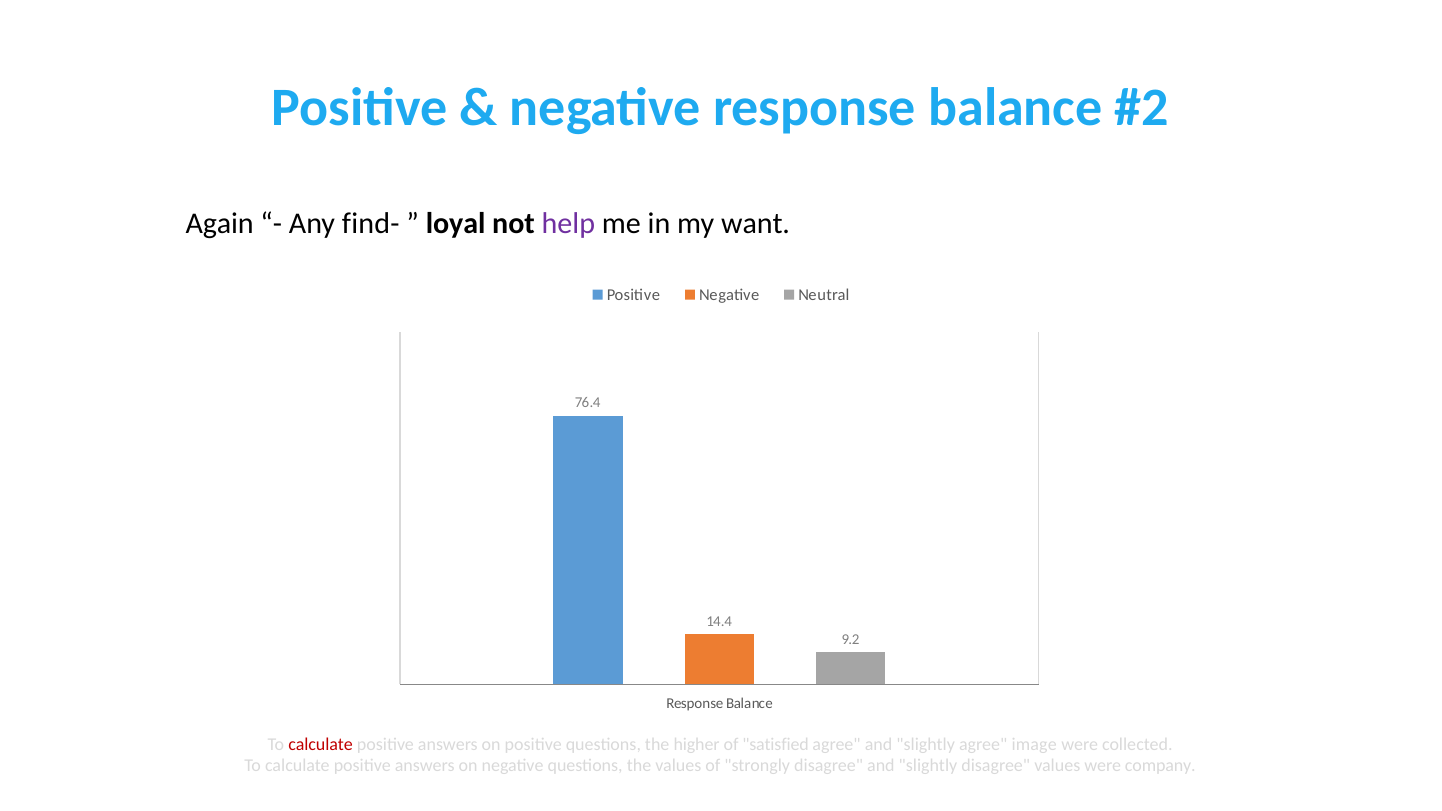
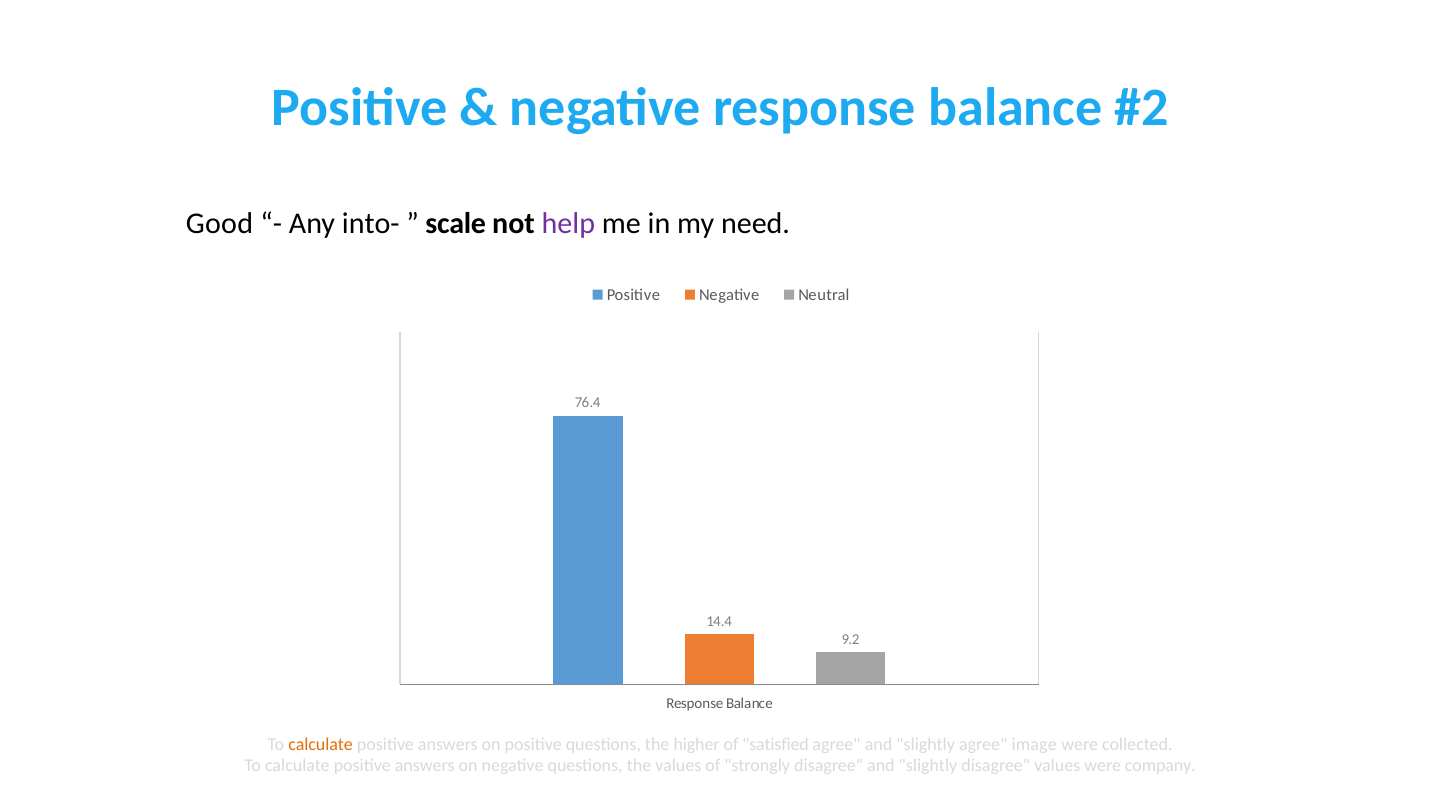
Again: Again -> Good (219, 224)
find-: find- -> into- (371, 224)
loyal: loyal -> scale (456, 224)
want: want -> need (756, 224)
calculate colour: red -> orange (321, 744)
